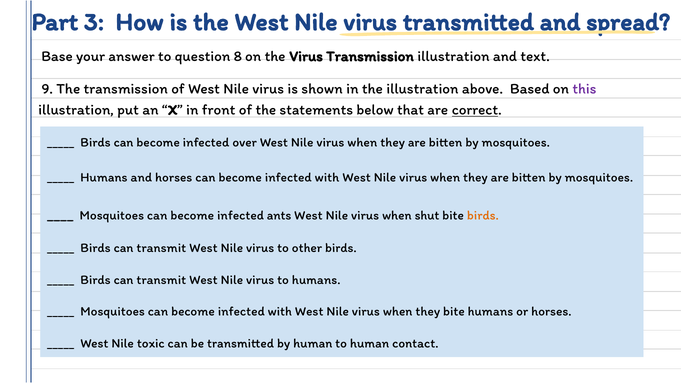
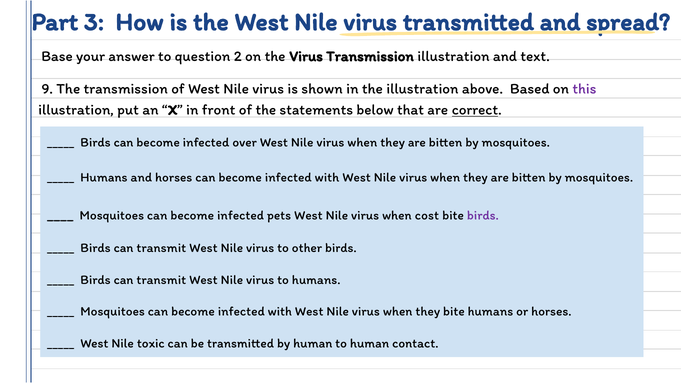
8: 8 -> 2 (238, 56)
ants: ants -> pets (279, 216)
shut: shut -> cost (427, 216)
birds colour: orange -> purple (483, 216)
